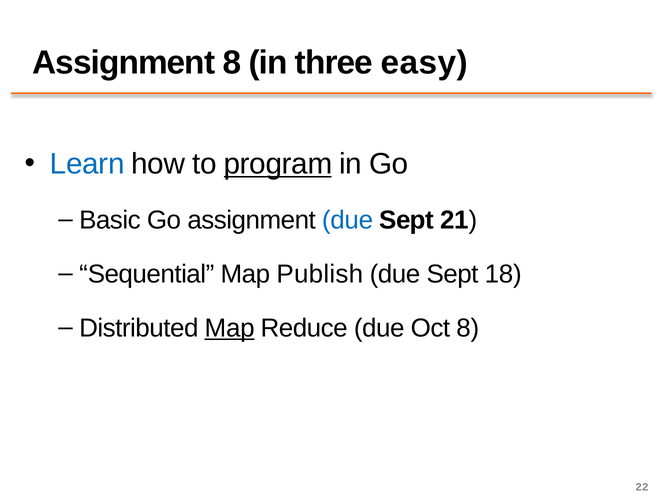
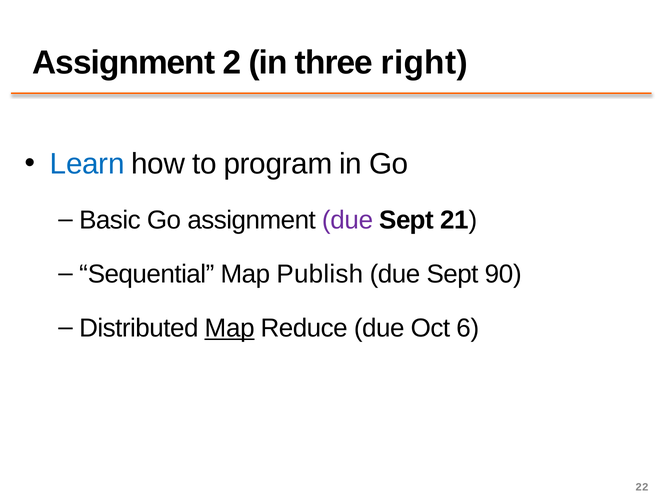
Assignment 8: 8 -> 2 (232, 63)
easy: easy -> right (424, 63)
program underline: present -> none (278, 164)
due colour: blue -> purple (348, 220)
18: 18 -> 90 (503, 274)
Oct 8: 8 -> 6 (468, 328)
